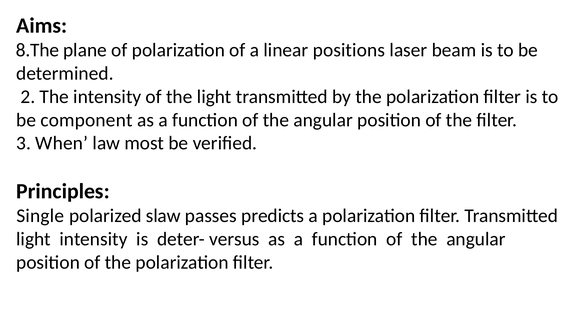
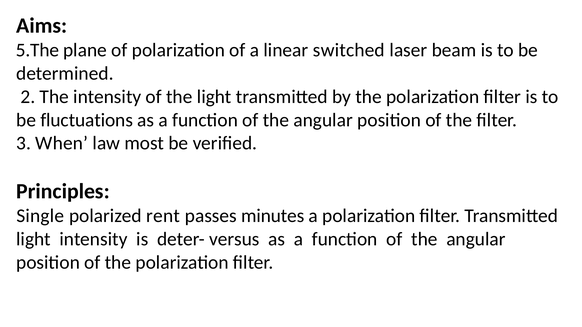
8.The: 8.The -> 5.The (38, 50)
positions: positions -> switched (349, 50)
component: component -> fluctuations (87, 120)
slaw: slaw -> rent (163, 216)
predicts: predicts -> minutes (273, 216)
